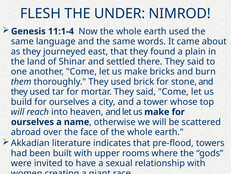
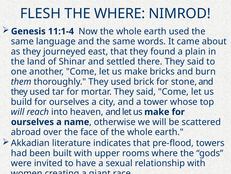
THE UNDER: UNDER -> WHERE (120, 14)
